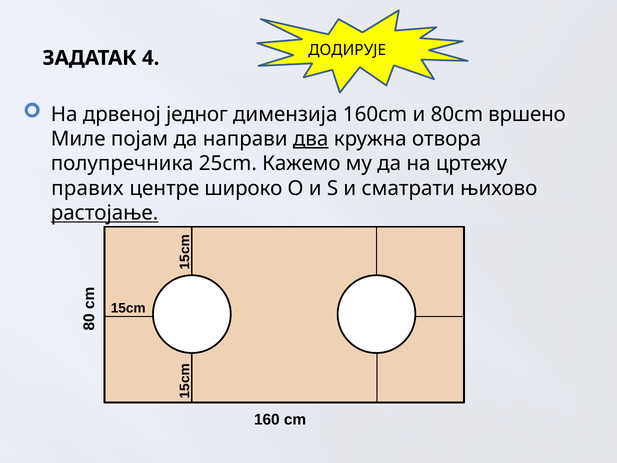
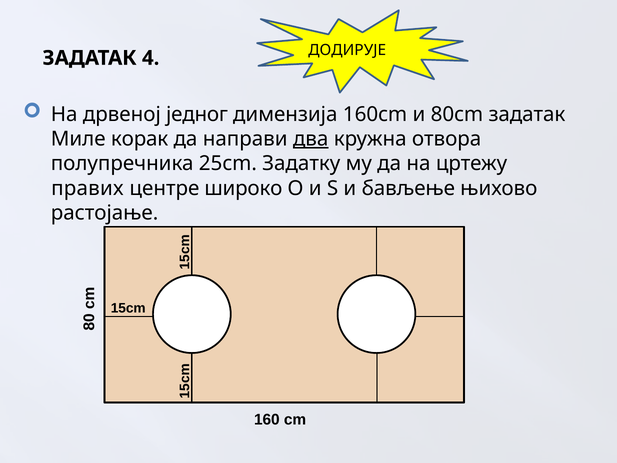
80cm вршено: вршено -> задатак (527, 114)
појам: појам -> корак (140, 139)
Кажемо: Кажемо -> Задатку (301, 164)
сматрати: сматрати -> бављење (408, 188)
растојање underline: present -> none (105, 213)
